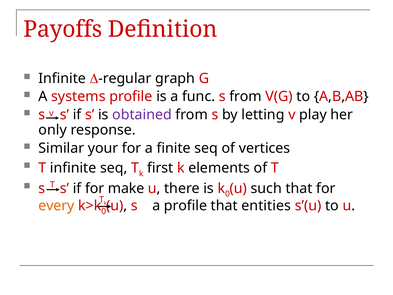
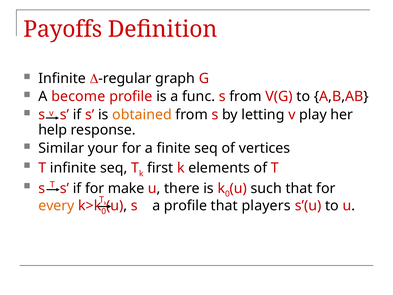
systems: systems -> become (78, 96)
obtained colour: purple -> orange (142, 115)
only: only -> help (53, 130)
entities: entities -> players (266, 206)
